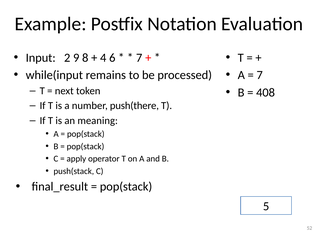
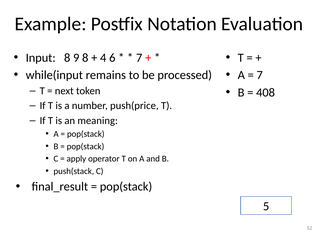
Input 2: 2 -> 8 (67, 58)
push(there: push(there -> push(price (134, 106)
